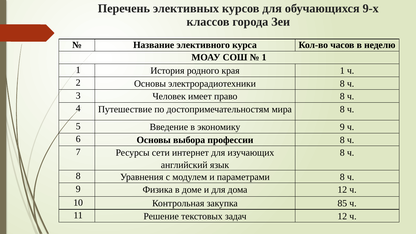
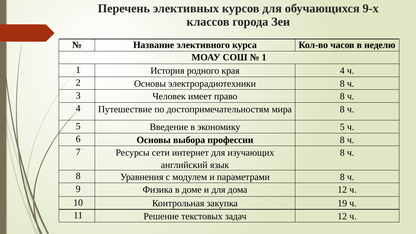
края 1: 1 -> 4 (342, 71)
экономику 9: 9 -> 5 (342, 127)
85: 85 -> 19 (342, 203)
